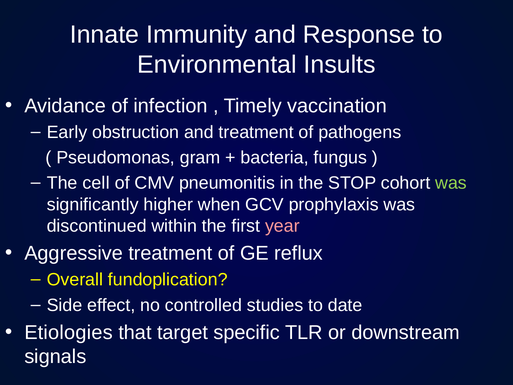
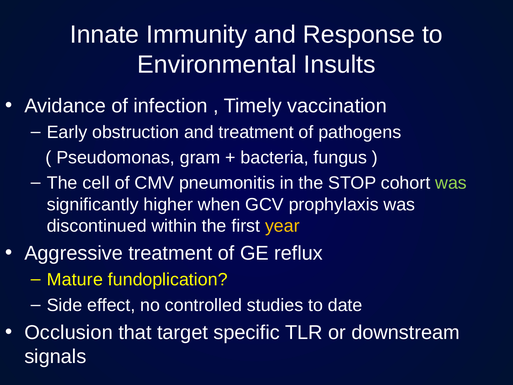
year colour: pink -> yellow (282, 226)
Overall: Overall -> Mature (75, 280)
Etiologies: Etiologies -> Occlusion (69, 332)
